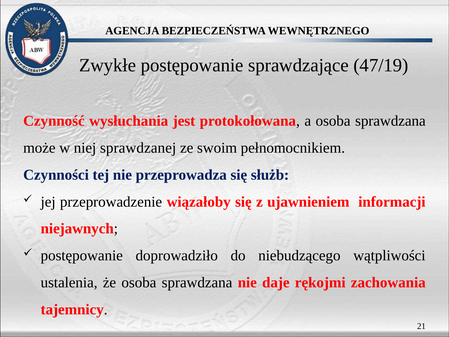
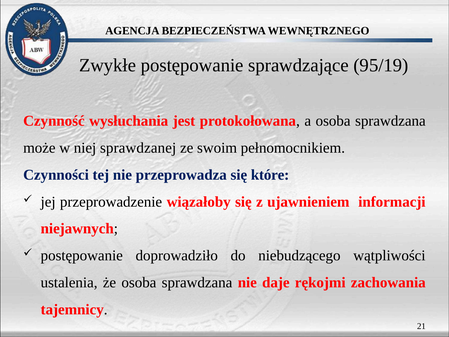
47/19: 47/19 -> 95/19 (381, 65)
służb: służb -> które (270, 175)
